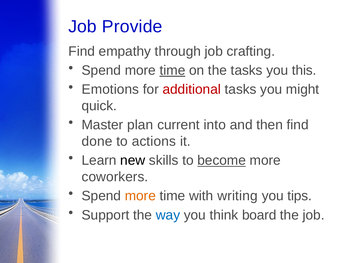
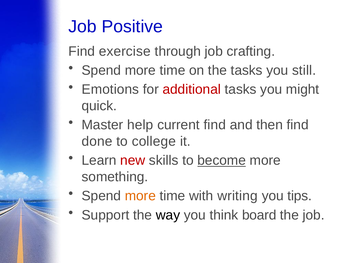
Provide: Provide -> Positive (132, 27)
empathy: empathy -> exercise (125, 51)
time underline: present -> none (172, 70)
this: this -> still (304, 70)
plan: plan -> help (140, 125)
current into: into -> find (215, 125)
actions: actions -> college (154, 141)
new colour: black -> red (133, 161)
coworkers: coworkers -> something (115, 177)
way colour: blue -> black (168, 215)
